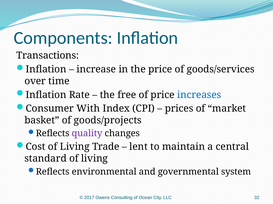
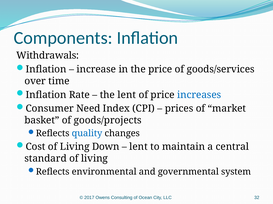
Transactions: Transactions -> Withdrawals (48, 56)
the free: free -> lent (127, 95)
With: With -> Need (88, 109)
quality colour: purple -> blue (87, 134)
Trade: Trade -> Down (106, 147)
